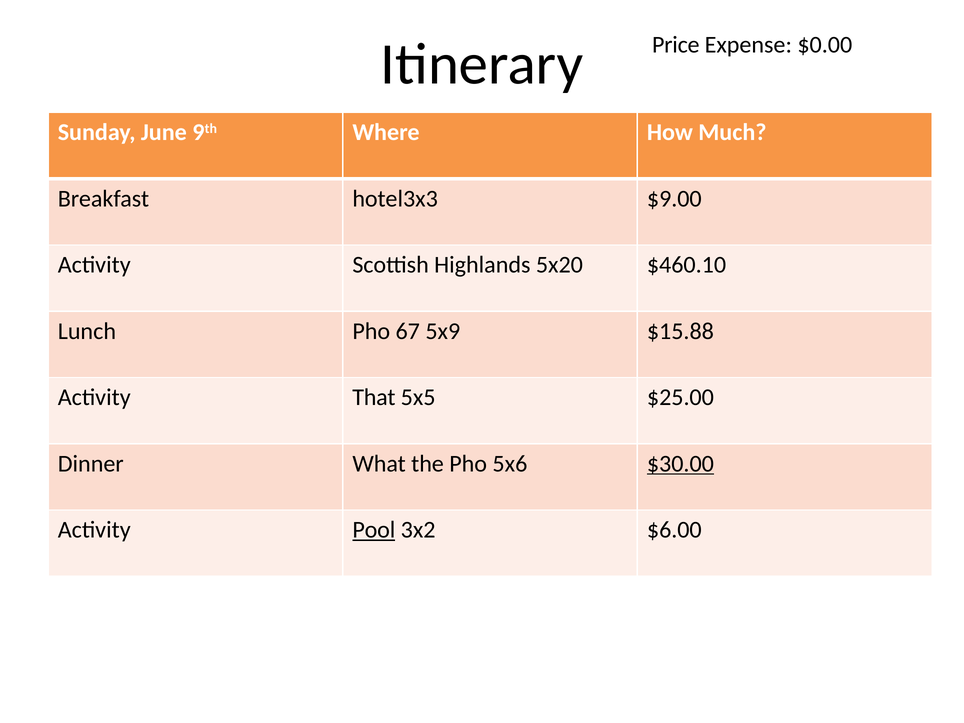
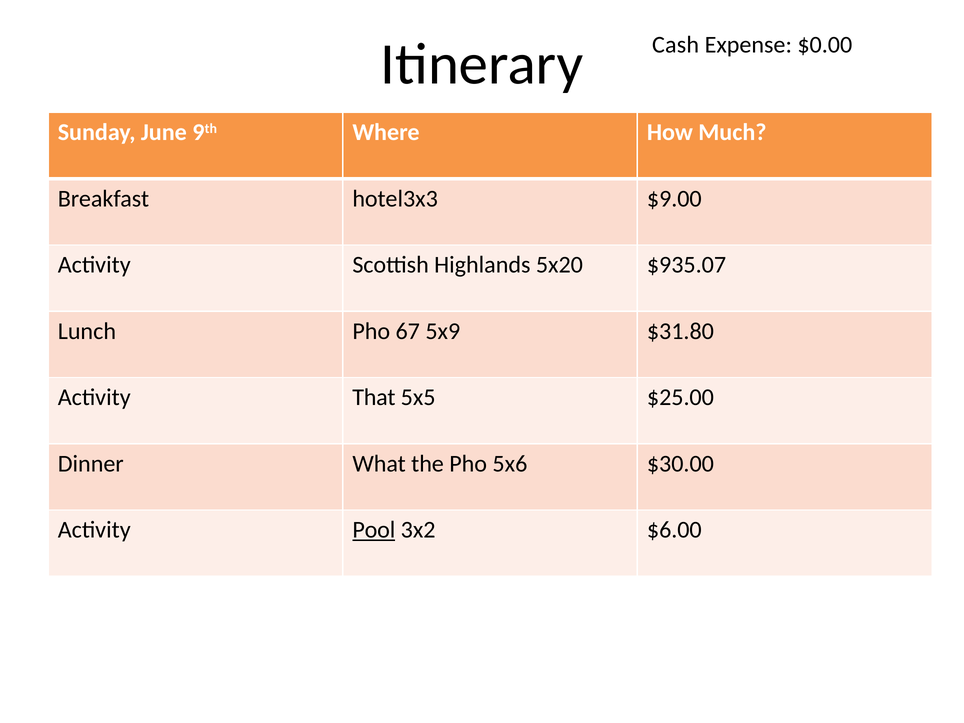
Price: Price -> Cash (676, 45)
$460.10: $460.10 -> $935.07 (687, 265)
$15.88: $15.88 -> $31.80 (680, 331)
$30.00 underline: present -> none (680, 464)
